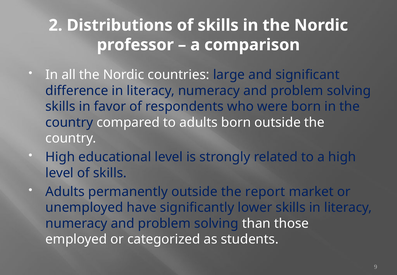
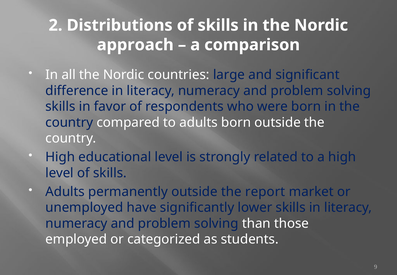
professor: professor -> approach (135, 45)
